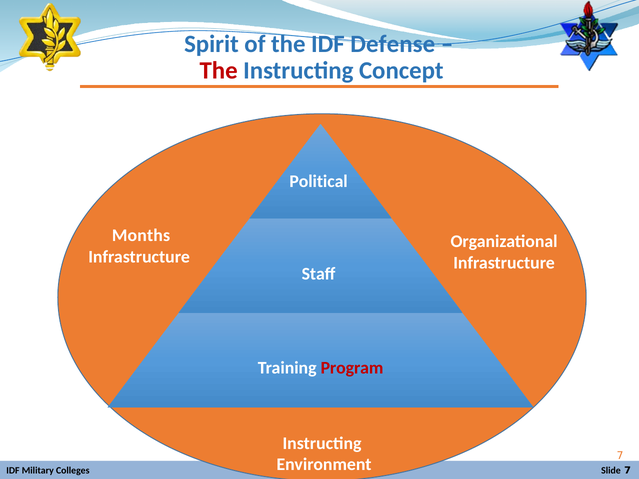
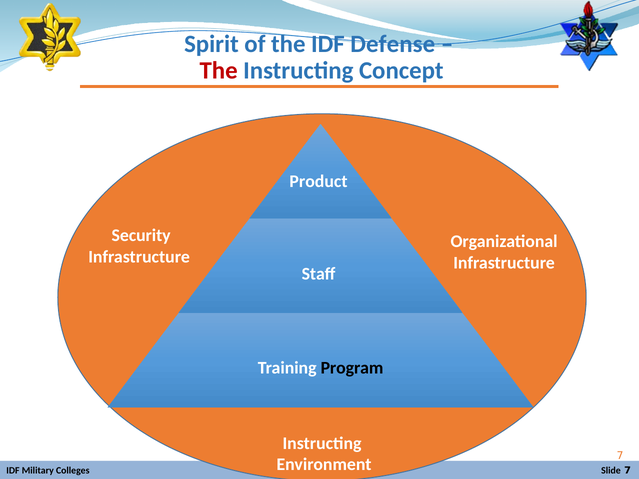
Political: Political -> Product (319, 181)
Months: Months -> Security (141, 235)
Program colour: red -> black (352, 368)
